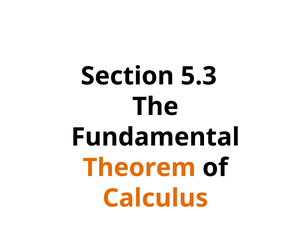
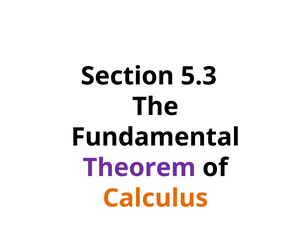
Theorem colour: orange -> purple (139, 167)
